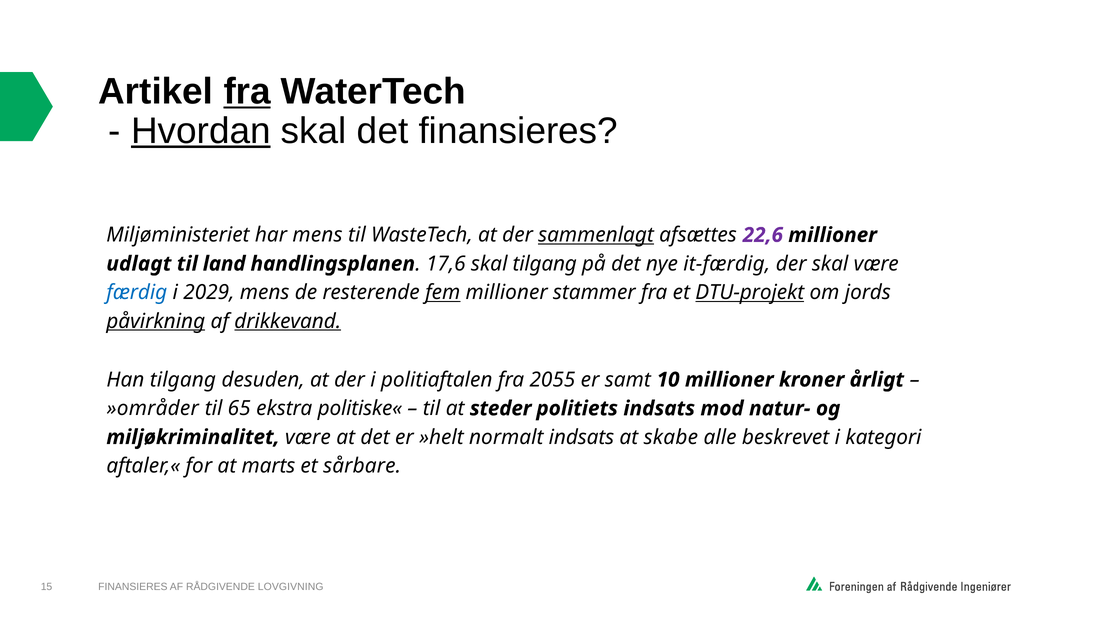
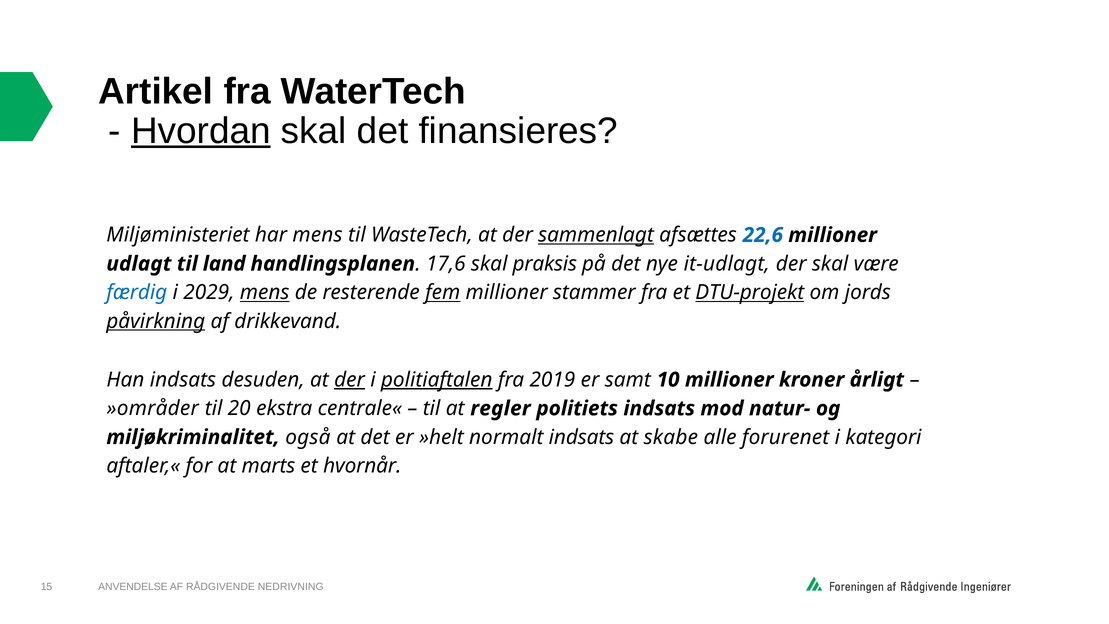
fra underline: present -> none (247, 92)
22,6 colour: purple -> blue (763, 235)
skal tilgang: tilgang -> praksis (545, 264)
it-færdig: it-færdig -> it-udlagt (727, 264)
mens underline: none -> present (265, 292)
drikkevand underline: present -> none (288, 321)
Han tilgang: tilgang -> indsats (183, 380)
der underline: none -> present (350, 380)
politiaftalen underline: none -> present (437, 380)
2055: 2055 -> 2019 (552, 380)
65: 65 -> 20 (239, 408)
politiske«: politiske« -> centrale« (360, 408)
steder: steder -> regler (500, 408)
miljøkriminalitet være: være -> også (308, 437)
beskrevet: beskrevet -> forurenet (786, 437)
sårbare: sårbare -> hvornår (362, 466)
FINANSIERES: FINANSIERES -> ANVENDELSE (133, 587)
LOVGIVNING: LOVGIVNING -> NEDRIVNING (291, 587)
